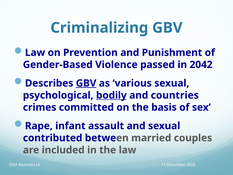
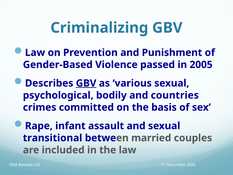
2042: 2042 -> 2005 (201, 65)
bodily underline: present -> none (111, 95)
contributed: contributed -> transitional (53, 138)
